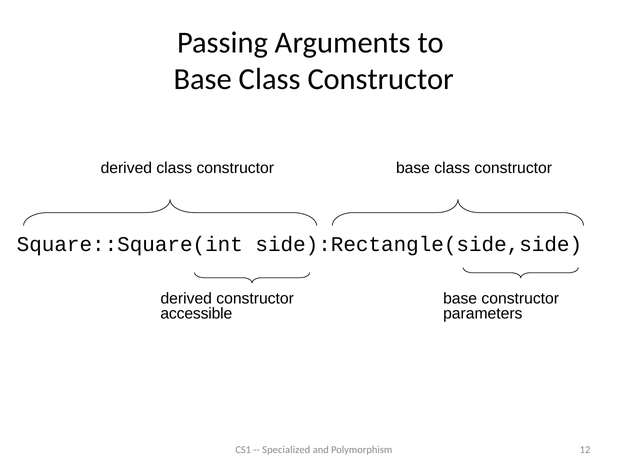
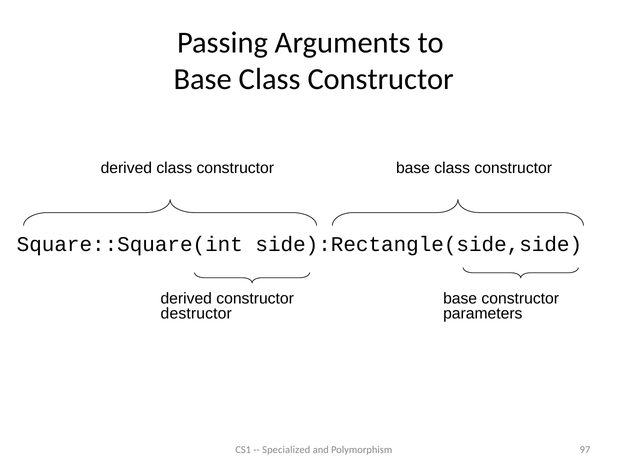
accessible: accessible -> destructor (196, 314)
12: 12 -> 97 (585, 450)
